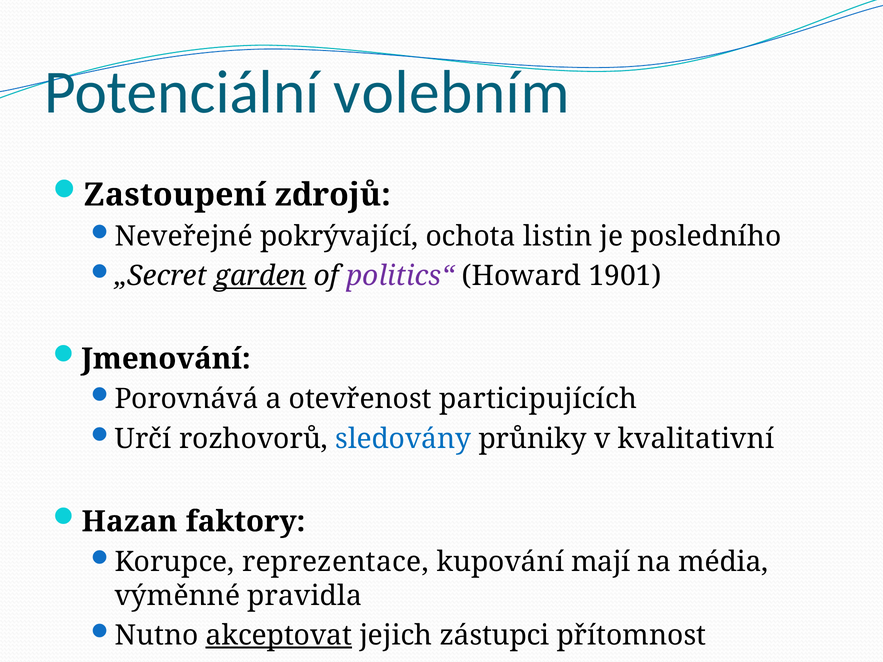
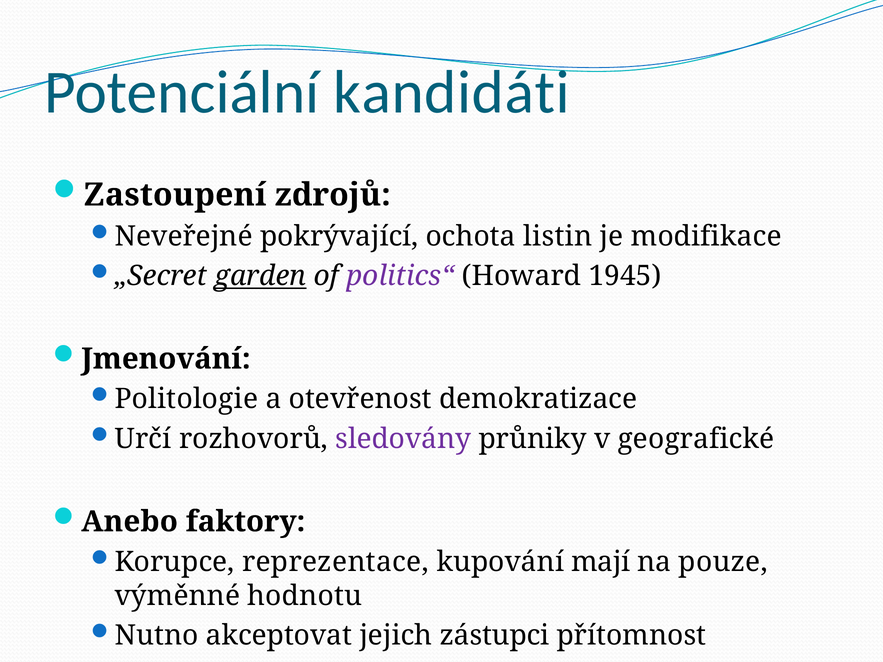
volebním: volebním -> kandidáti (451, 93)
posledního: posledního -> modifikace (706, 237)
1901: 1901 -> 1945 (625, 276)
Porovnává: Porovnává -> Politologie (186, 399)
participujících: participujících -> demokratizace (538, 399)
sledovány colour: blue -> purple (403, 439)
kvalitativní: kvalitativní -> geografické (696, 439)
Hazan: Hazan -> Anebo (130, 522)
média: média -> pouze (723, 562)
pravidla: pravidla -> hodnotu (305, 596)
akceptovat underline: present -> none (279, 636)
